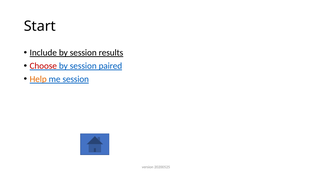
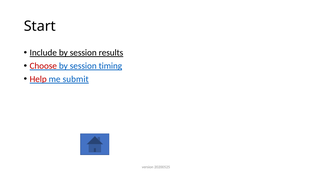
paired: paired -> timing (110, 66)
Help colour: orange -> red (38, 79)
me session: session -> submit (76, 79)
